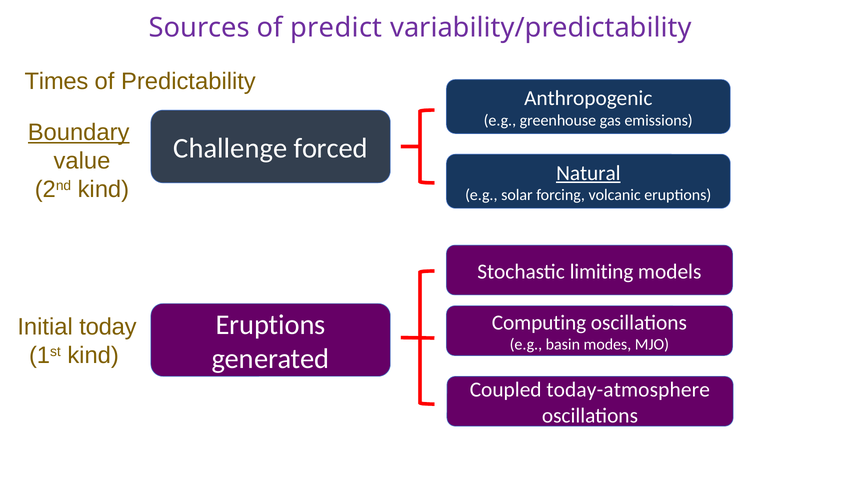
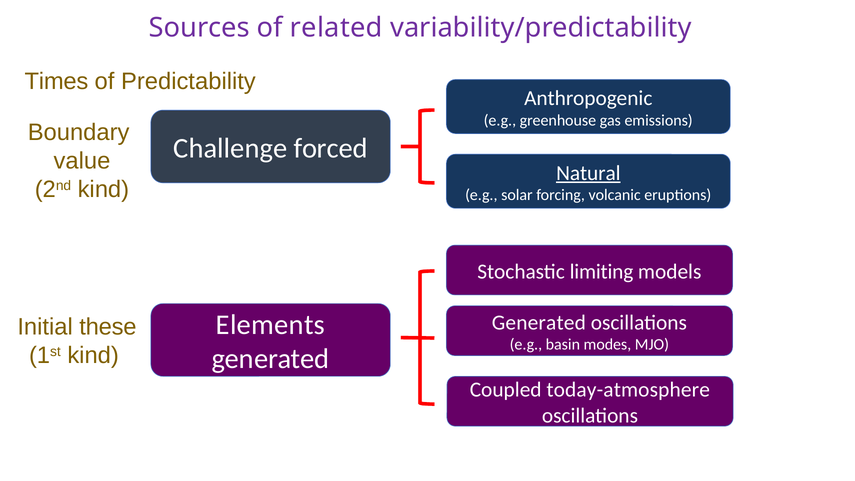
predict: predict -> related (336, 28)
Boundary underline: present -> none (79, 133)
Eruptions: Eruptions -> Elements (270, 325)
Computing: Computing -> Generated (539, 323)
today: today -> these (108, 327)
